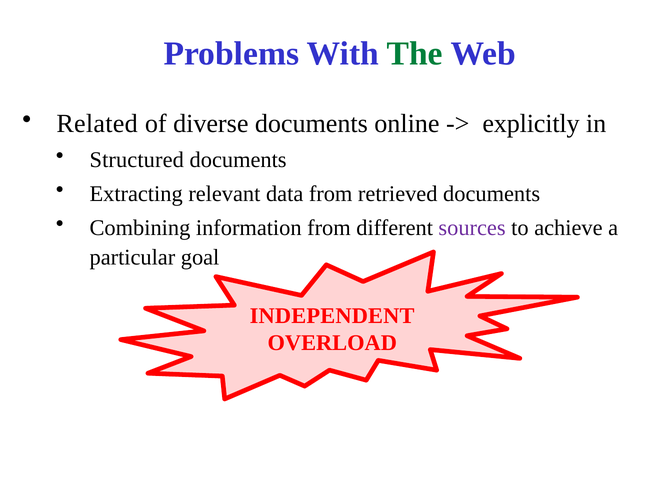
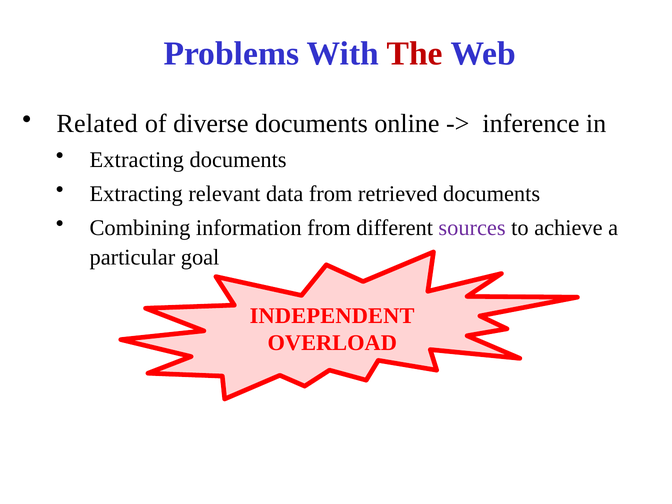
The colour: green -> red (415, 54)
explicitly: explicitly -> inference (531, 124)
Structured: Structured -> Extracting (137, 160)
